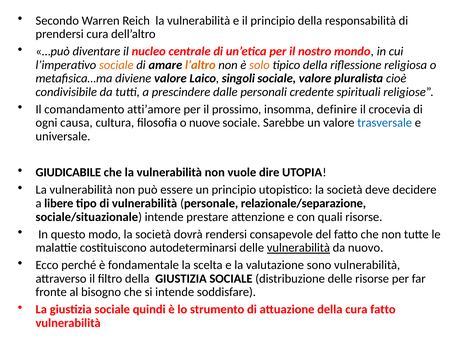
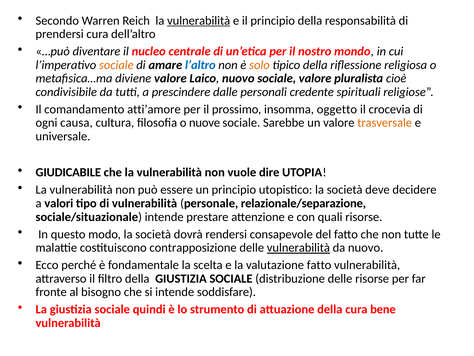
vulnerabilità underline: none -> present (199, 21)
l’altro colour: orange -> blue (200, 65)
Laico singoli: singoli -> nuovo (238, 78)
definire: definire -> oggetto (337, 109)
trasversale colour: blue -> orange (385, 123)
libere: libere -> valori (59, 203)
autodeterminarsi: autodeterminarsi -> contrapposizione (193, 247)
valutazione sono: sono -> fatto (319, 265)
cura fatto: fatto -> bene (383, 309)
